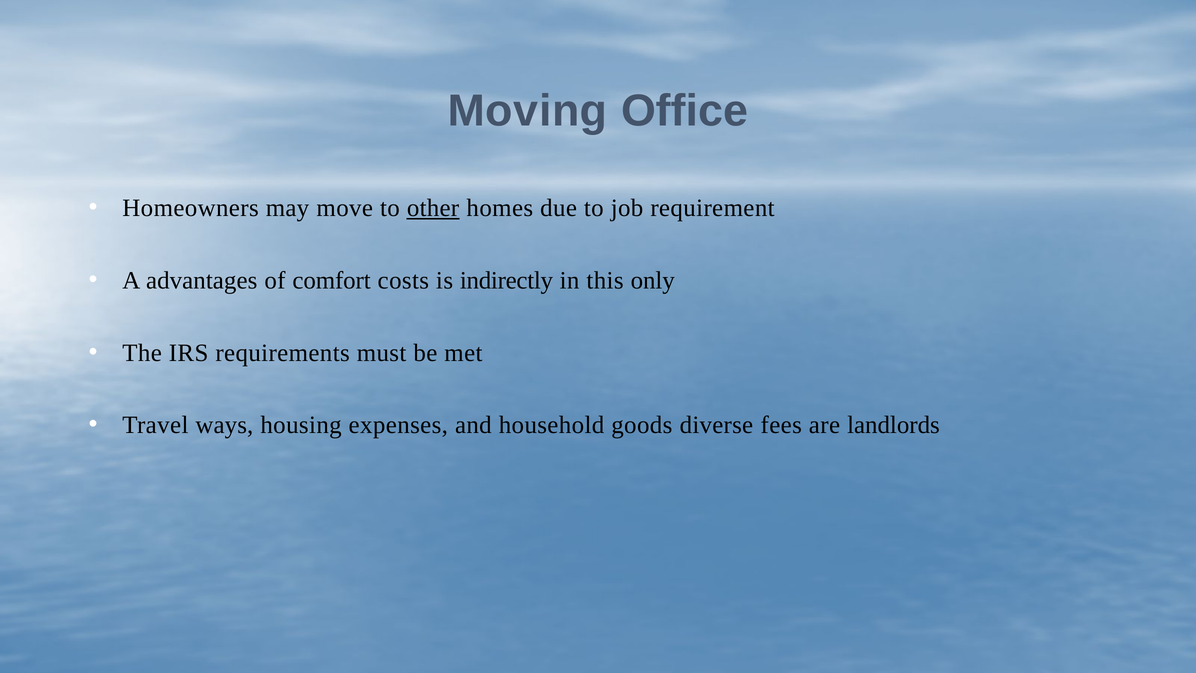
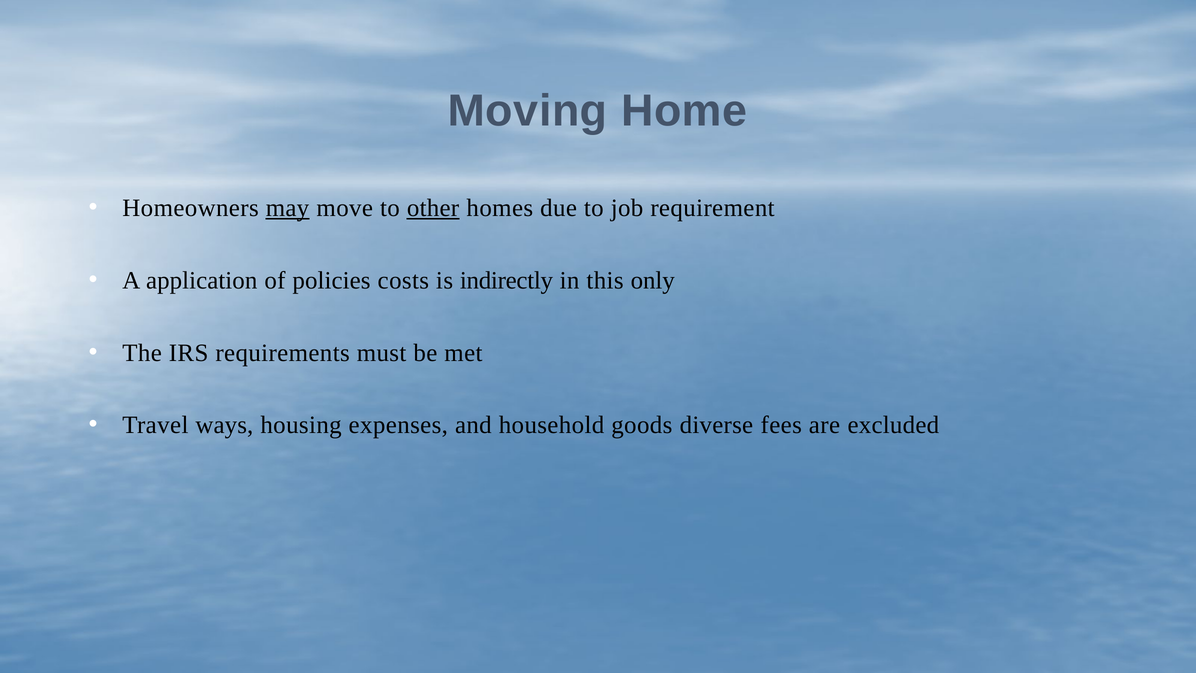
Office: Office -> Home (684, 111)
may underline: none -> present (287, 208)
advantages: advantages -> application (202, 280)
comfort: comfort -> policies (331, 280)
landlords: landlords -> excluded (893, 425)
